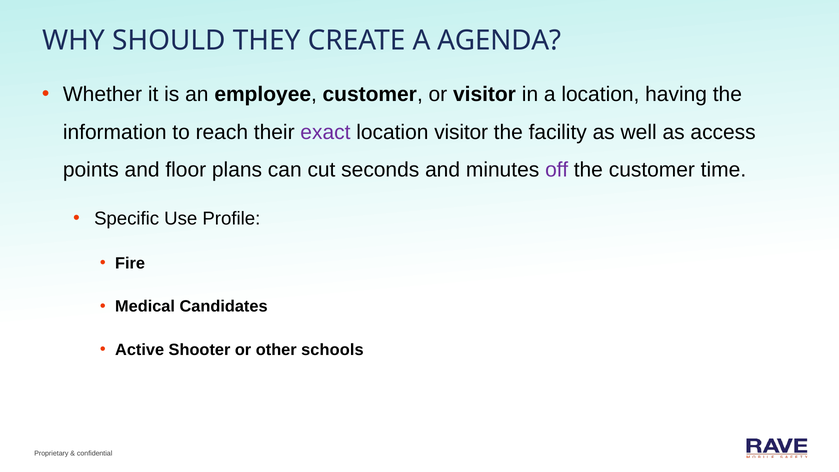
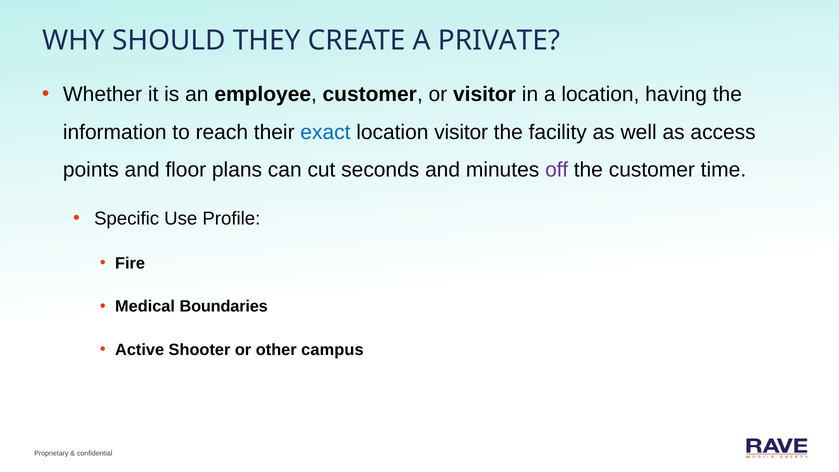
AGENDA: AGENDA -> PRIVATE (499, 40)
exact colour: purple -> blue (325, 132)
Candidates: Candidates -> Boundaries (224, 307)
schools: schools -> campus (332, 350)
